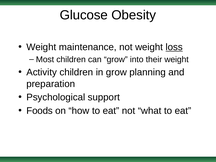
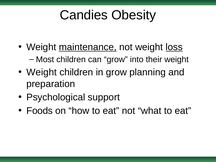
Glucose: Glucose -> Candies (84, 15)
maintenance underline: none -> present (88, 47)
Activity: Activity -> Weight (42, 72)
